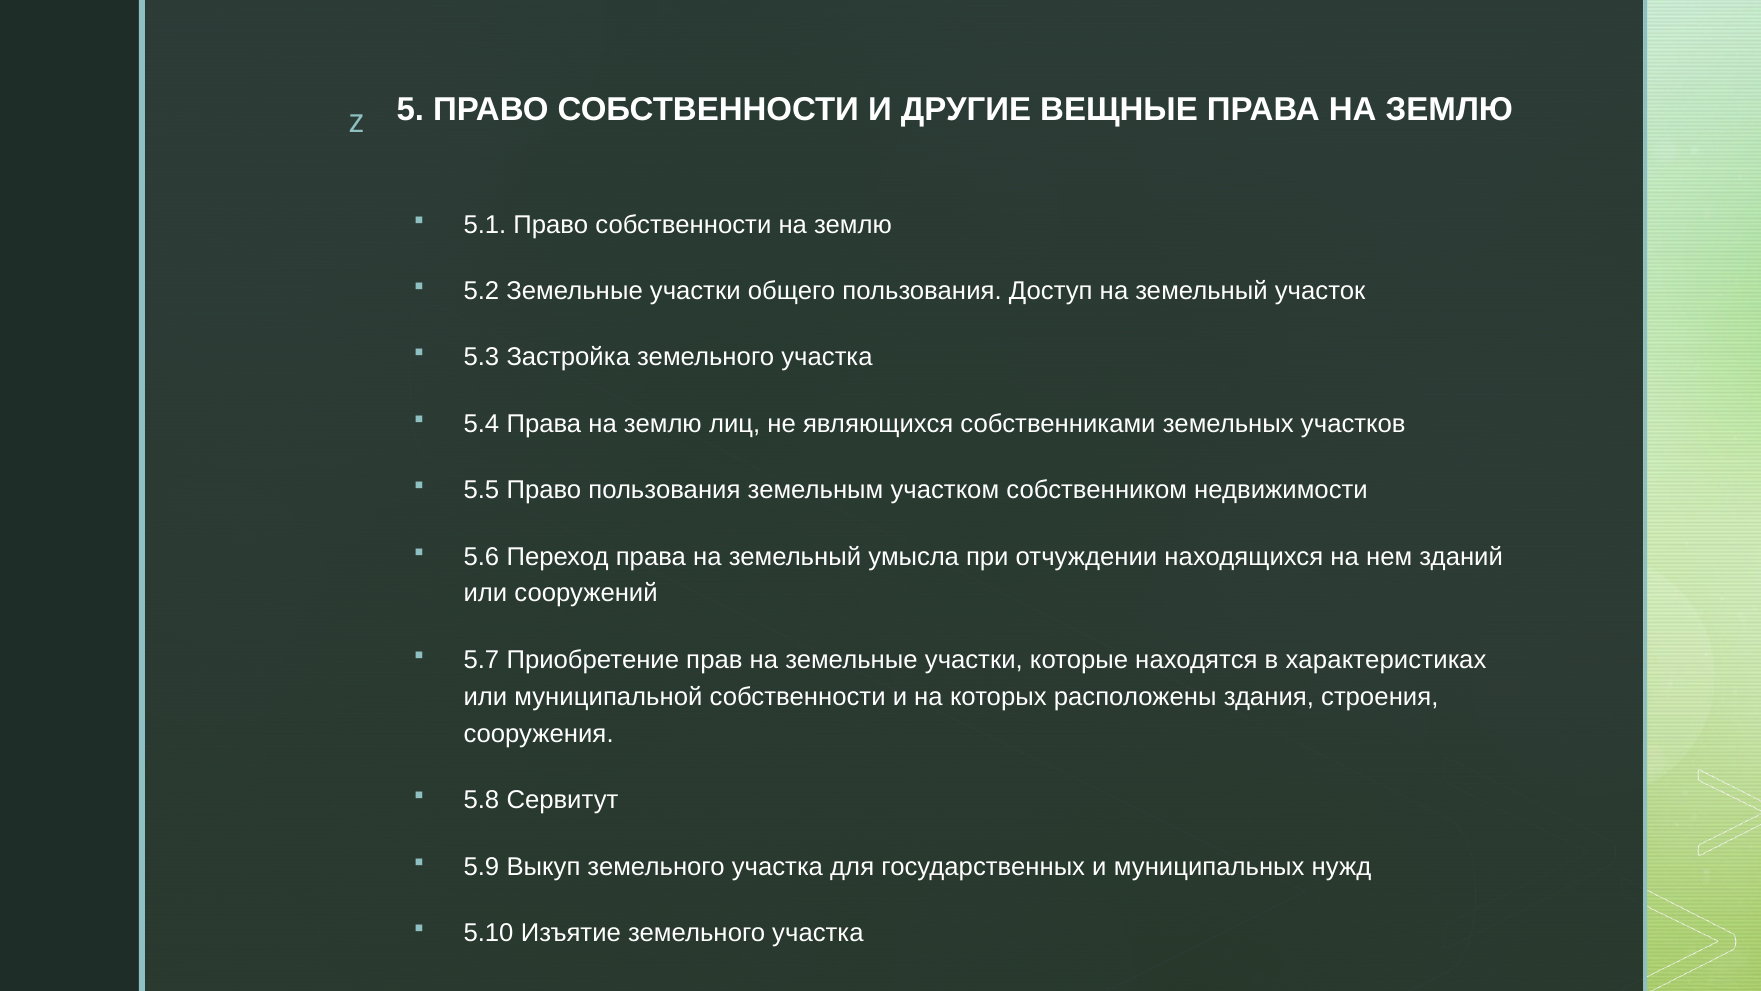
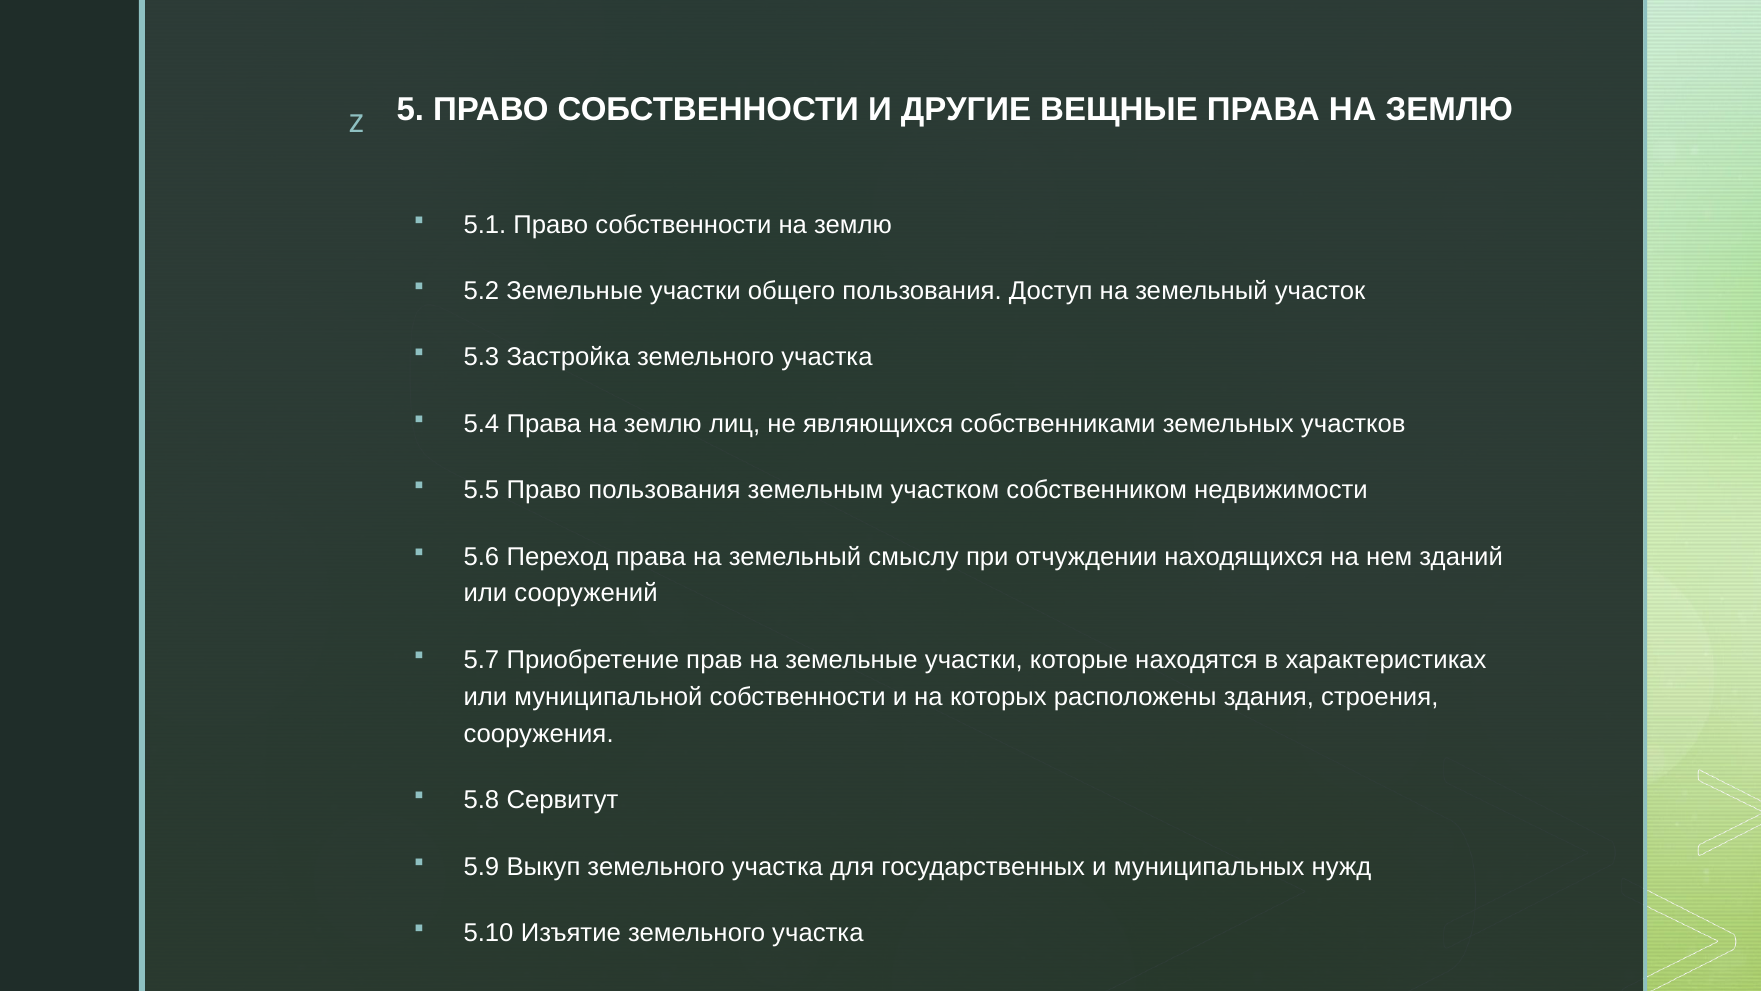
умысла: умысла -> смыслу (914, 556)
